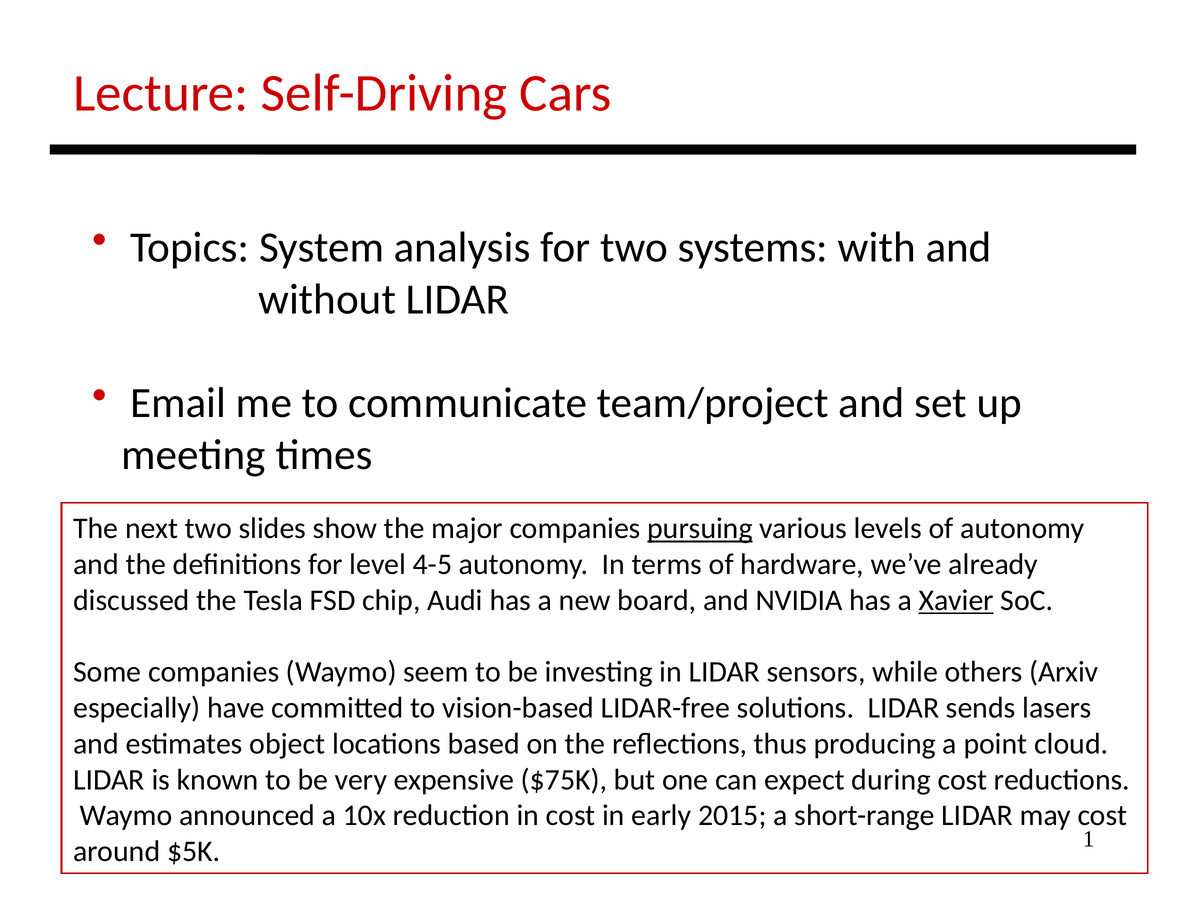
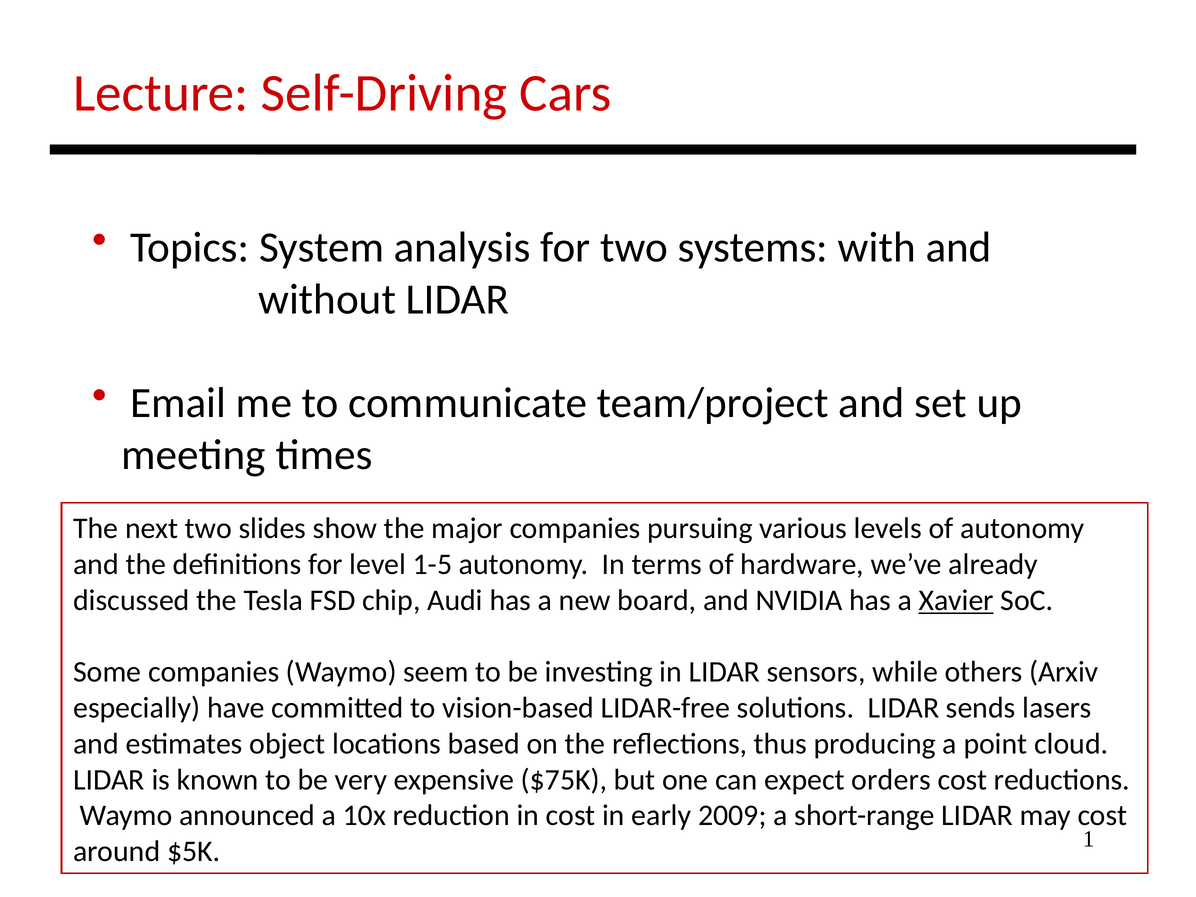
pursuing underline: present -> none (700, 529)
4-5: 4-5 -> 1-5 (432, 564)
during: during -> orders (891, 780)
2015: 2015 -> 2009 (732, 816)
